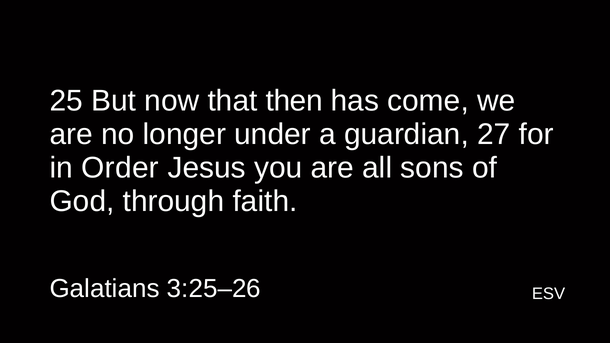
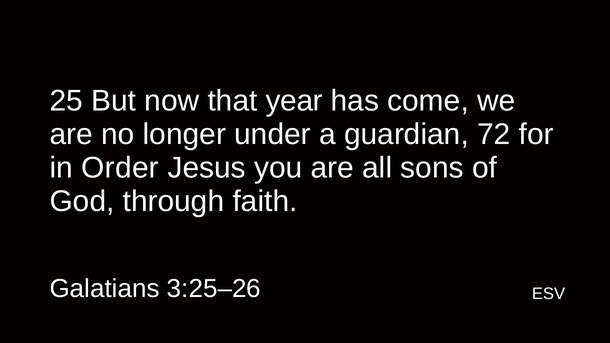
then: then -> year (294, 101)
27: 27 -> 72 (494, 134)
